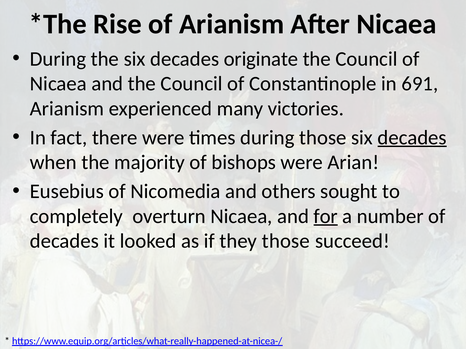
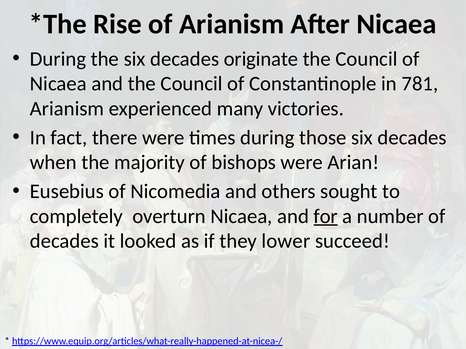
691: 691 -> 781 (420, 84)
decades underline: present -> none (412, 138)
they those: those -> lower (286, 241)
